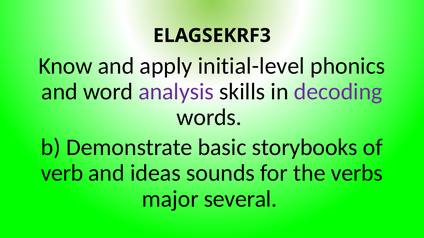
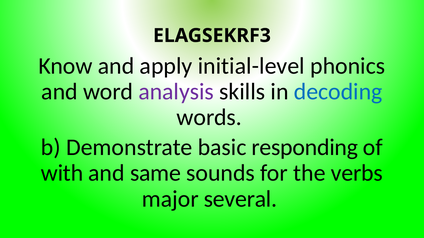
decoding colour: purple -> blue (338, 92)
storybooks: storybooks -> responding (305, 148)
verb: verb -> with (62, 174)
ideas: ideas -> same (155, 174)
